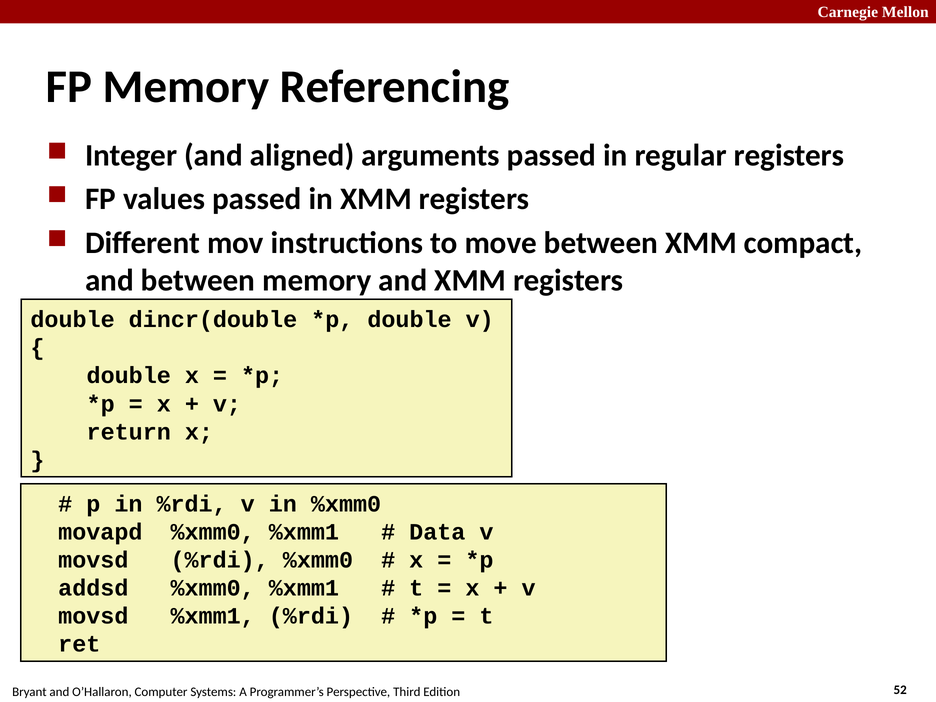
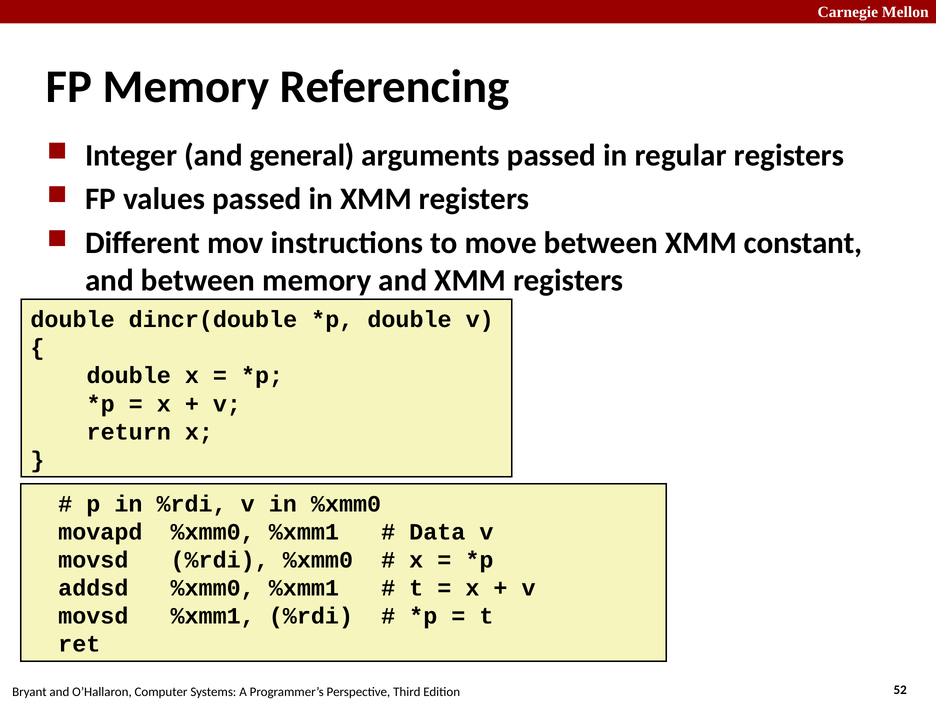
aligned: aligned -> general (302, 155)
compact: compact -> constant (803, 243)
